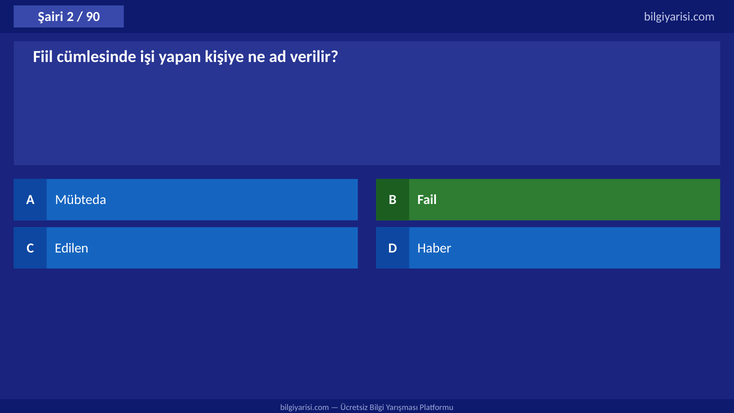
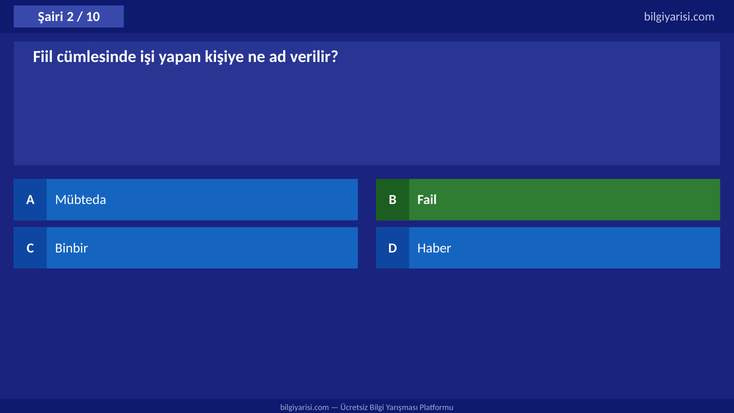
90: 90 -> 10 (93, 17)
Edilen: Edilen -> Binbir (72, 248)
